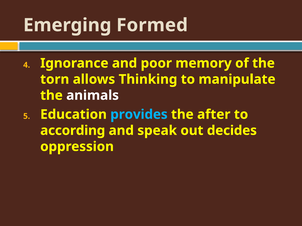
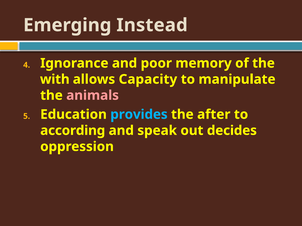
Formed: Formed -> Instead (152, 25)
torn: torn -> with (55, 79)
Thinking: Thinking -> Capacity (148, 79)
animals colour: white -> pink (93, 96)
